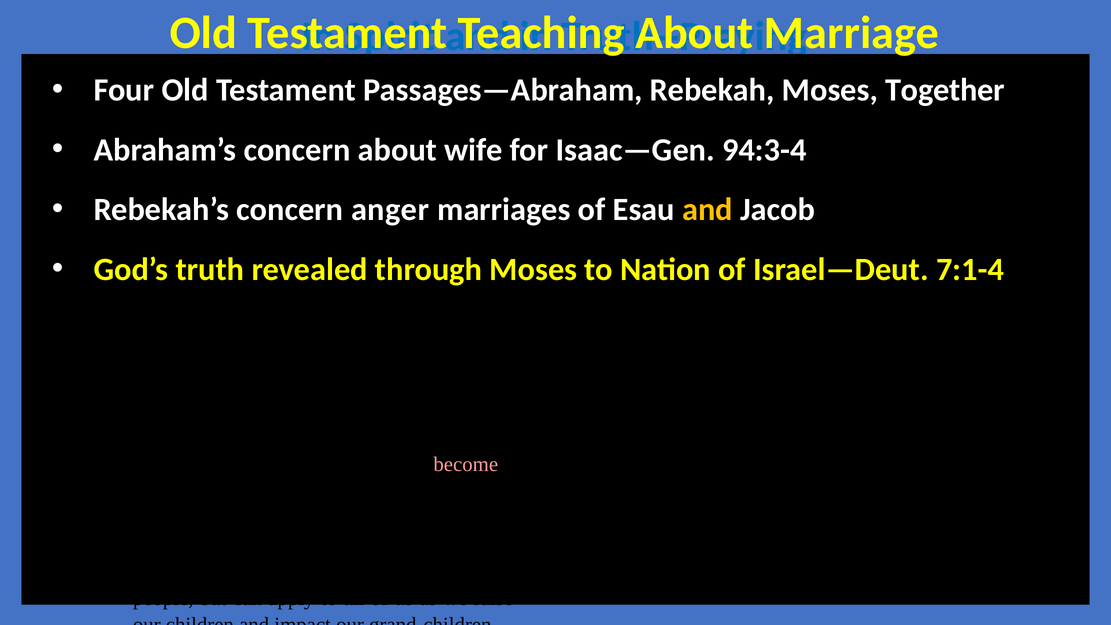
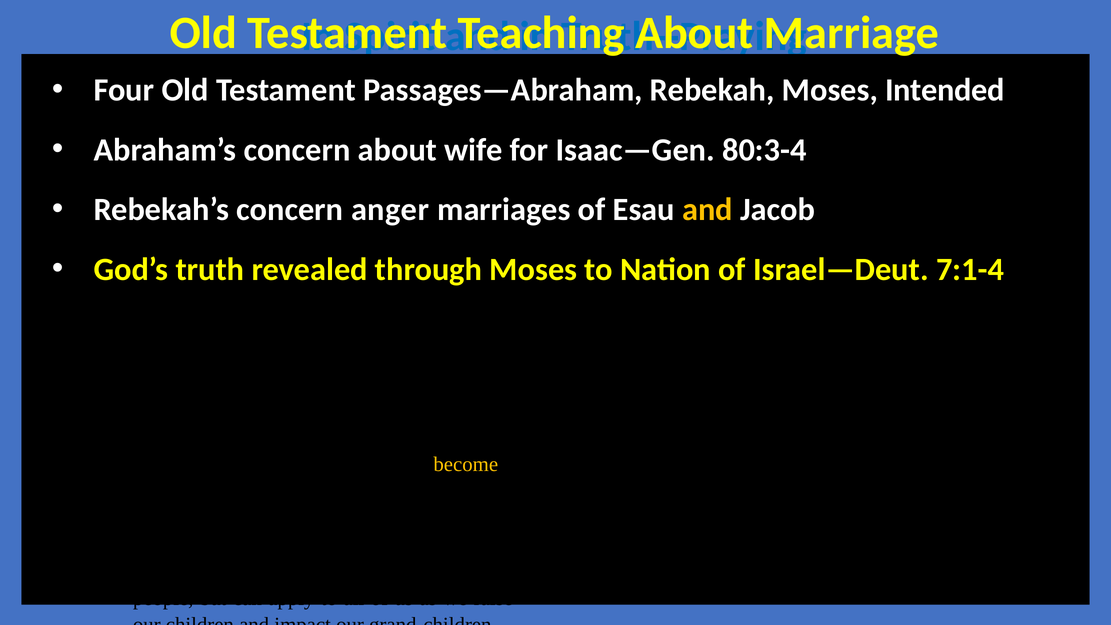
Moses Together: Together -> Intended (945, 90)
94:3-4: 94:3-4 -> 80:3-4 (764, 150)
become colour: pink -> yellow (466, 465)
